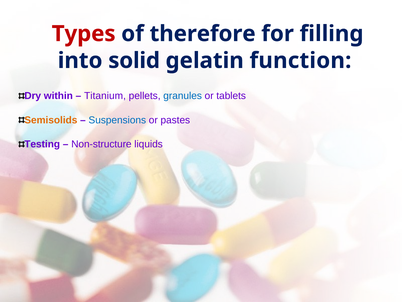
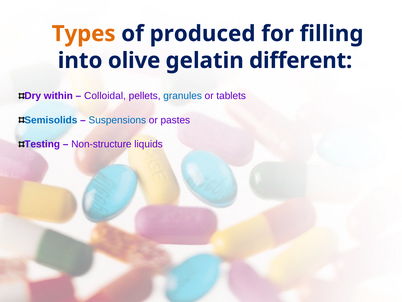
Types colour: red -> orange (84, 34)
therefore: therefore -> produced (203, 34)
solid: solid -> olive (134, 60)
function: function -> different (301, 60)
Titanium: Titanium -> Colloidal (105, 96)
Semisolids colour: orange -> blue (51, 120)
